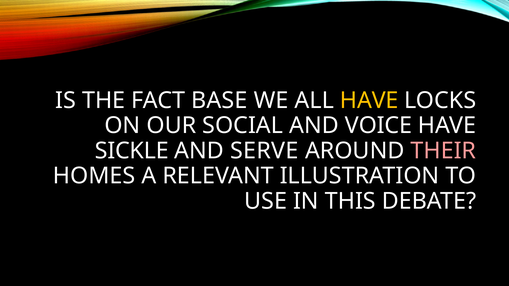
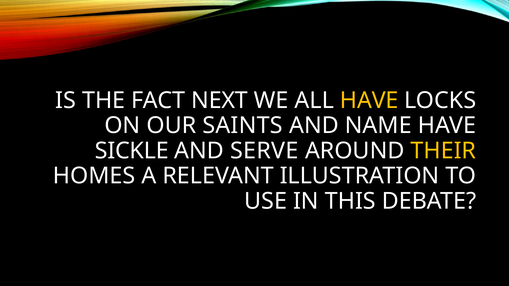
BASE: BASE -> NEXT (220, 100)
SOCIAL: SOCIAL -> SAINTS (243, 126)
VOICE: VOICE -> NAME (378, 126)
THEIR colour: pink -> yellow (443, 151)
